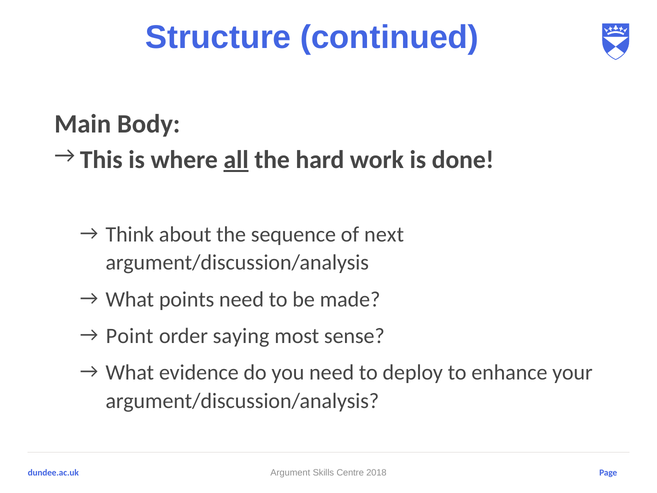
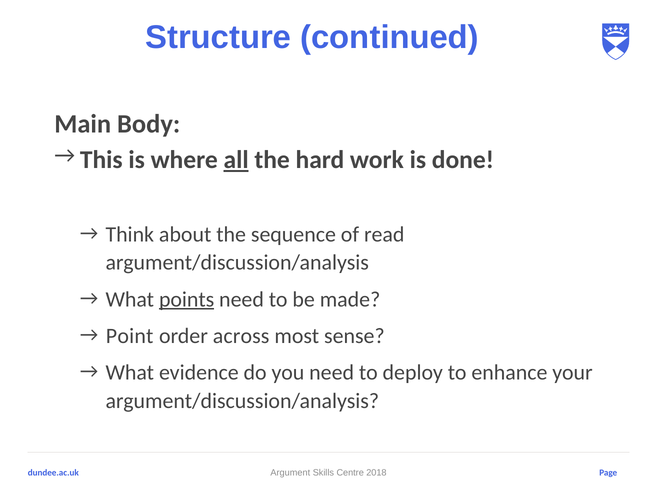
next: next -> read (384, 234)
points underline: none -> present (187, 299)
saying: saying -> across (241, 336)
